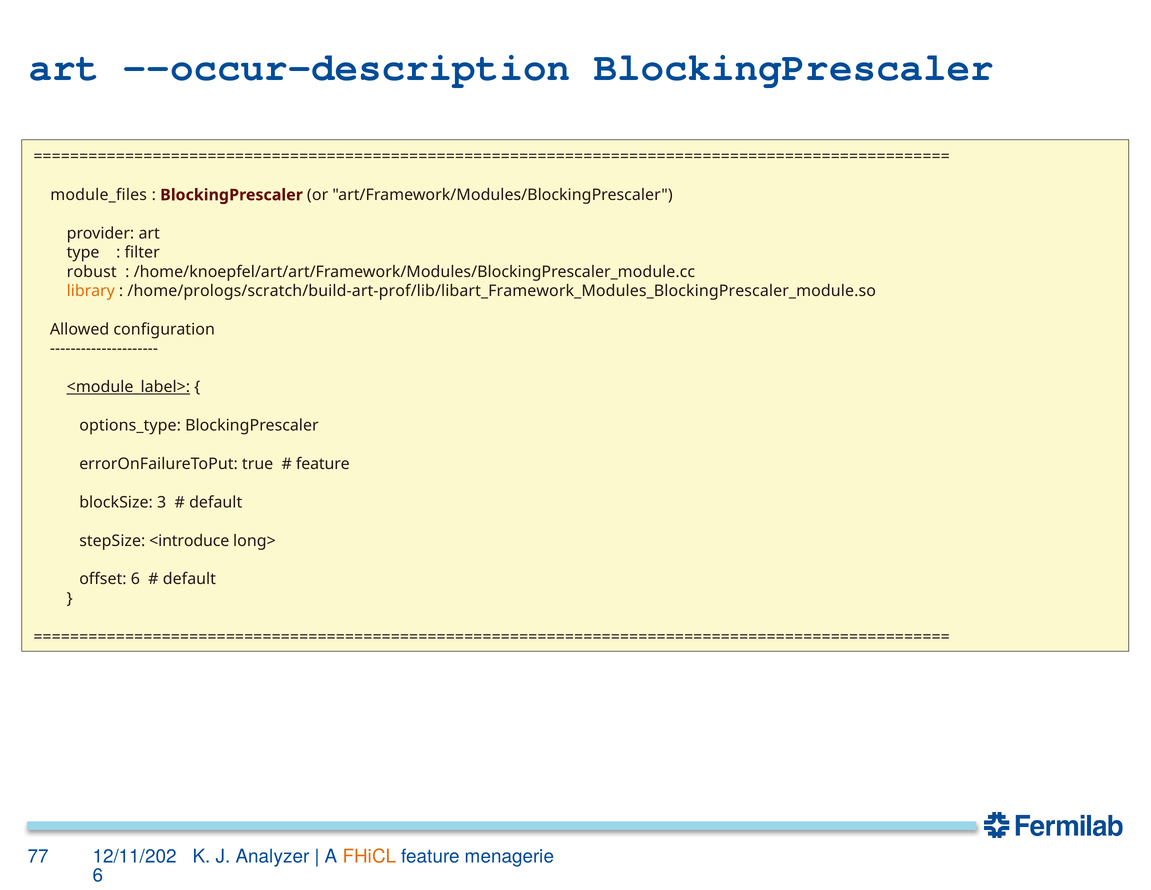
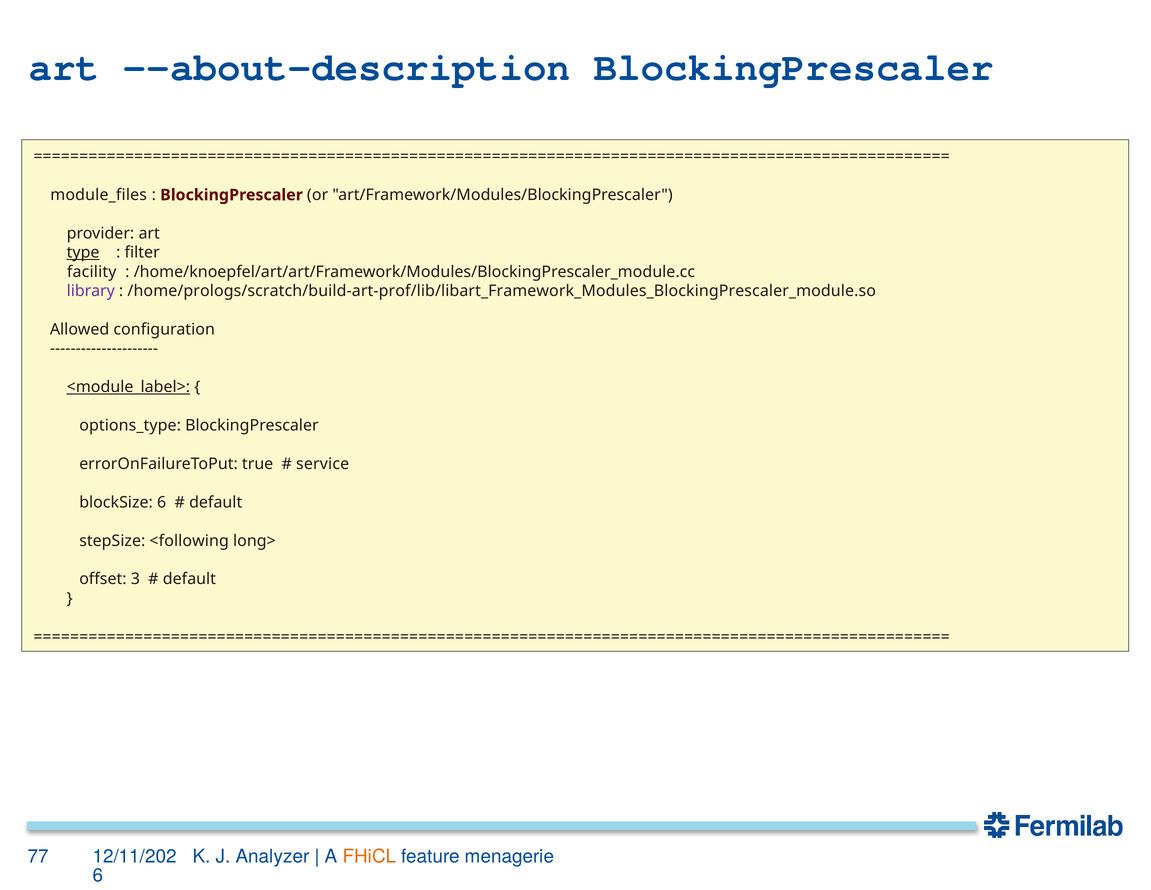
--occur-description: --occur-description -> --about-description (347, 67)
type underline: none -> present (83, 252)
robust: robust -> facility (92, 272)
library colour: orange -> purple (91, 291)
feature: feature -> service (323, 464)
blockSize 3: 3 -> 6 (162, 502)
<introduce: <introduce -> <following (189, 540)
offset 6: 6 -> 3 (135, 579)
